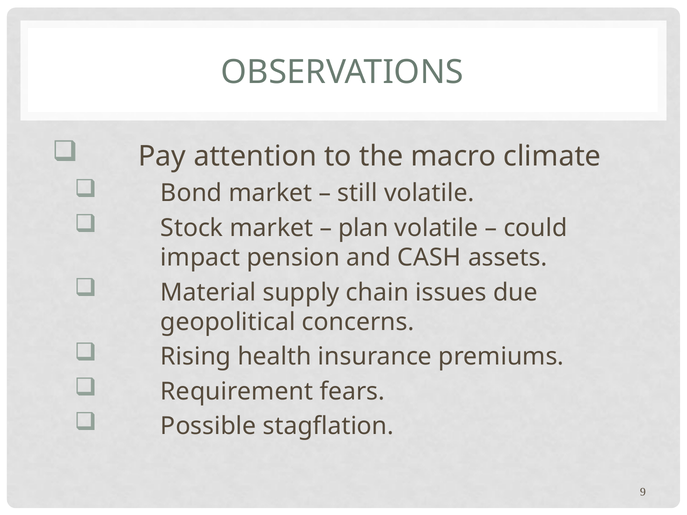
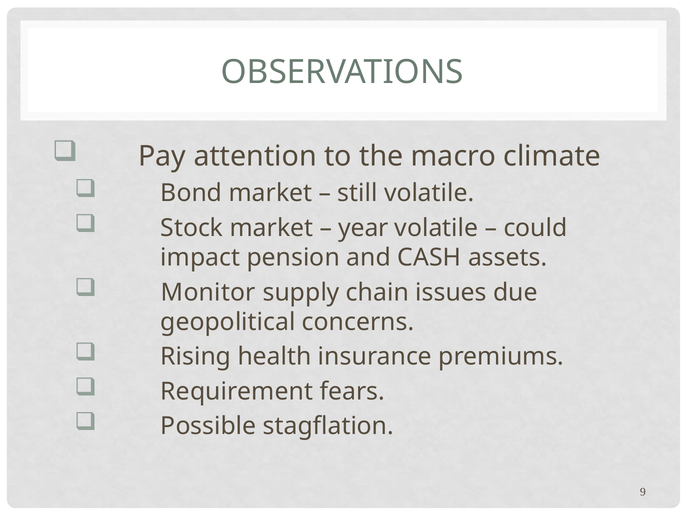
plan: plan -> year (363, 228)
Material: Material -> Monitor (208, 292)
